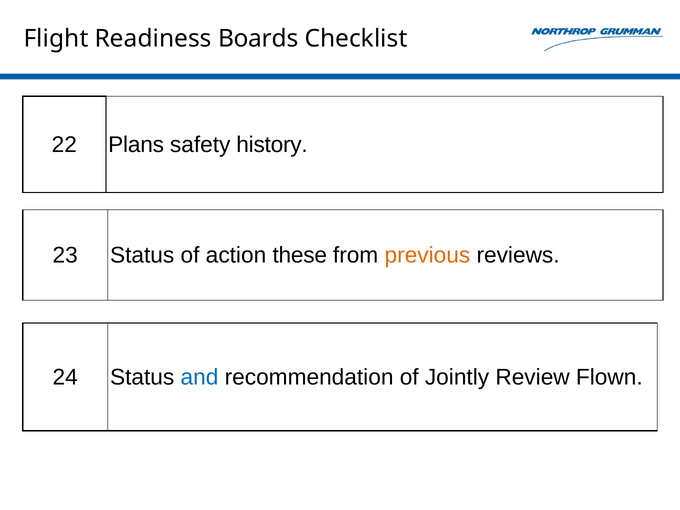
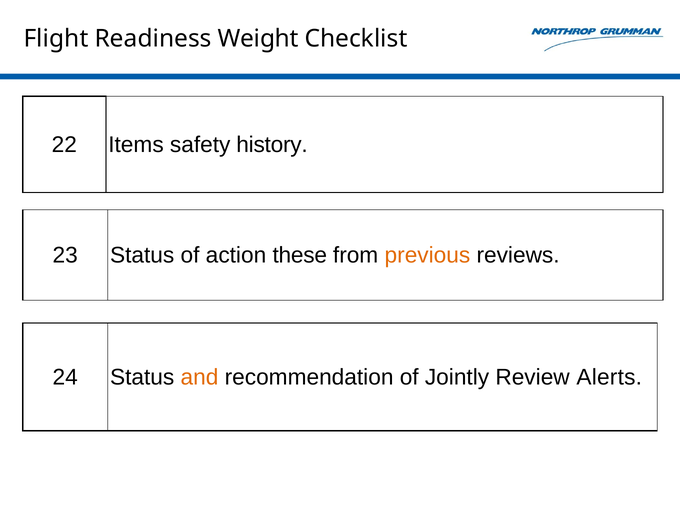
Boards: Boards -> Weight (258, 39)
Plans: Plans -> Items (136, 145)
and colour: blue -> orange (200, 377)
Flown: Flown -> Alerts (609, 377)
